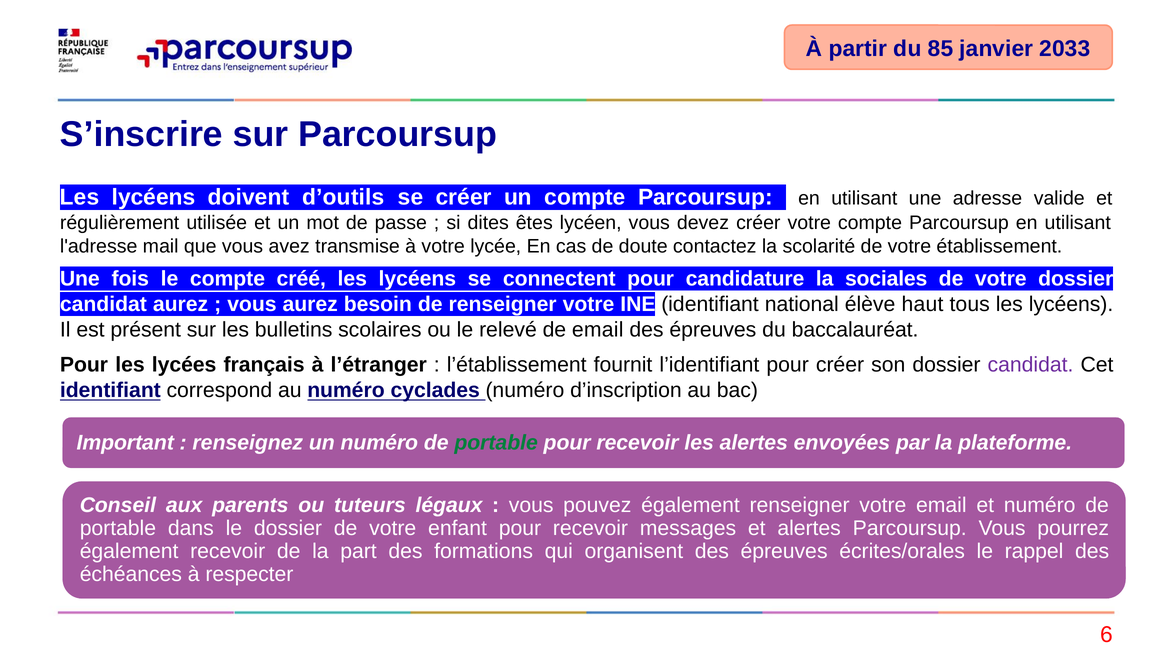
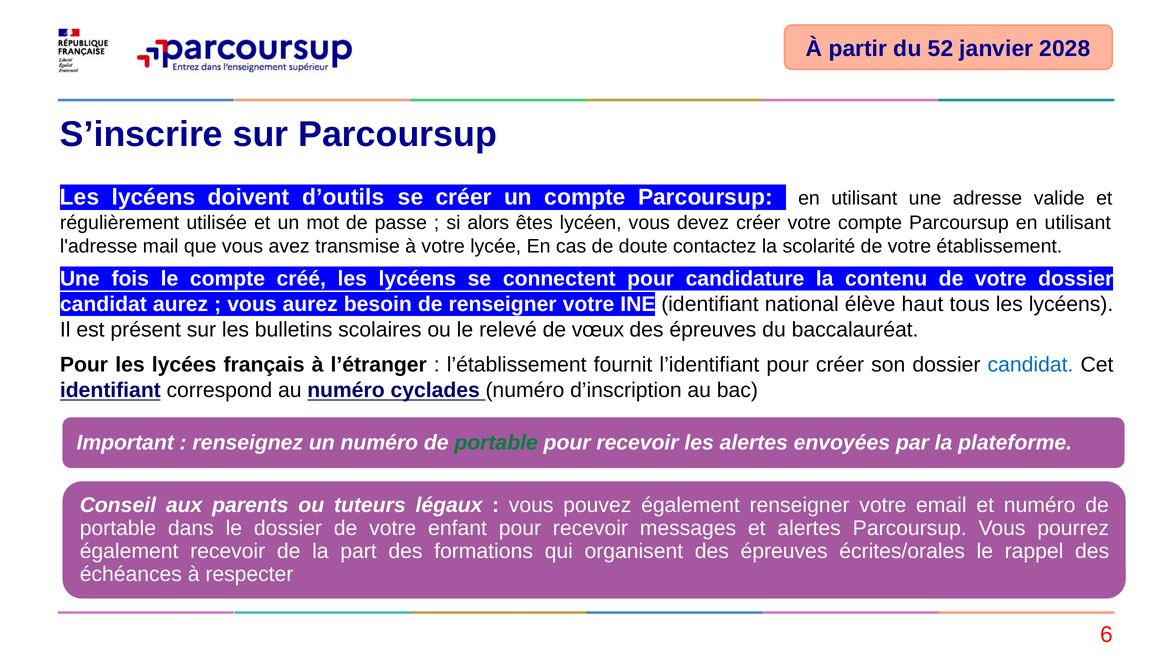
85: 85 -> 52 (941, 49)
2033: 2033 -> 2028 (1065, 49)
dites: dites -> alors (488, 223)
sociales: sociales -> contenu (886, 279)
de email: email -> vœux (598, 330)
candidat colour: purple -> blue (1031, 365)
